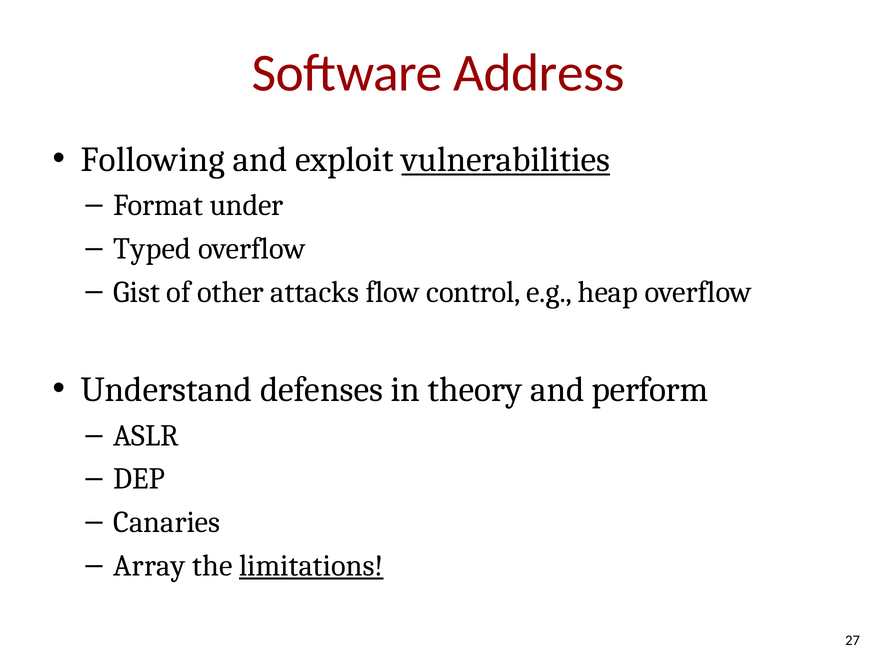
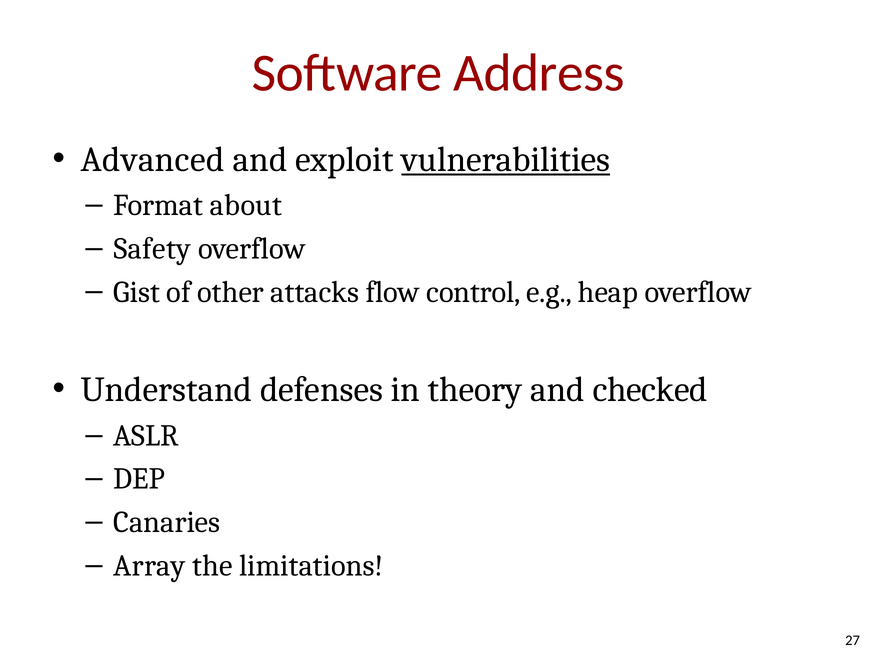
Following: Following -> Advanced (153, 159)
under: under -> about (246, 205)
Typed: Typed -> Safety (152, 249)
perform: perform -> checked (650, 390)
limitations underline: present -> none (311, 566)
